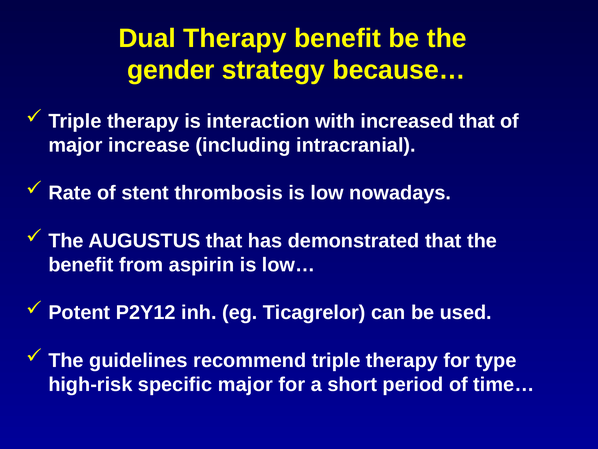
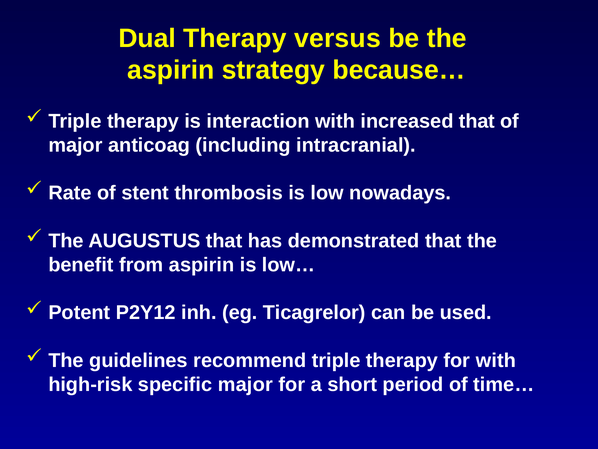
Therapy benefit: benefit -> versus (337, 38)
gender: gender -> aspirin (171, 70)
increase: increase -> anticoag (149, 145)
for type: type -> with (496, 360)
